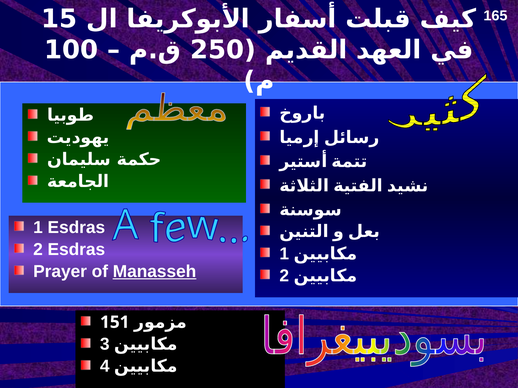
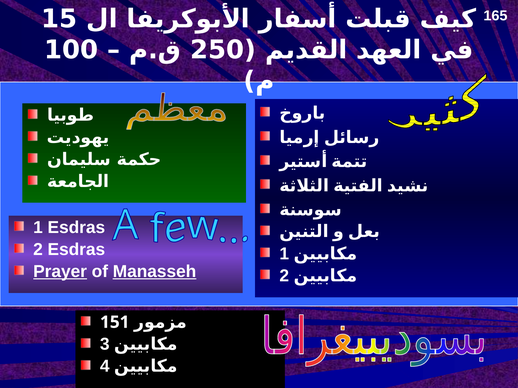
Prayer underline: none -> present (60, 272)
